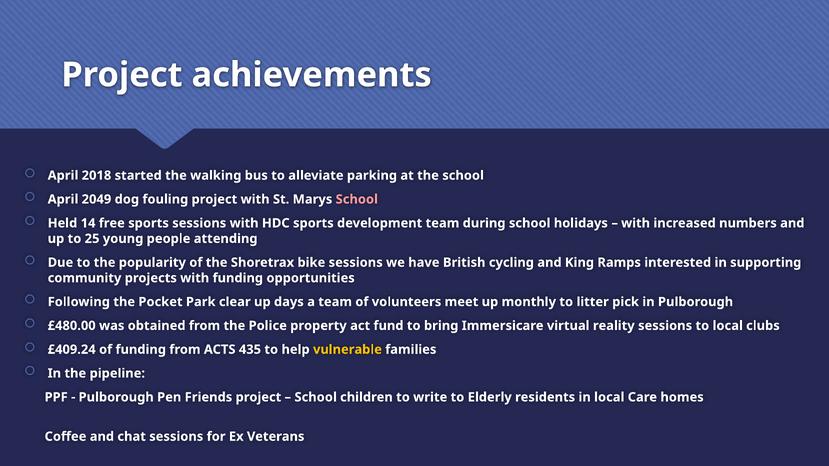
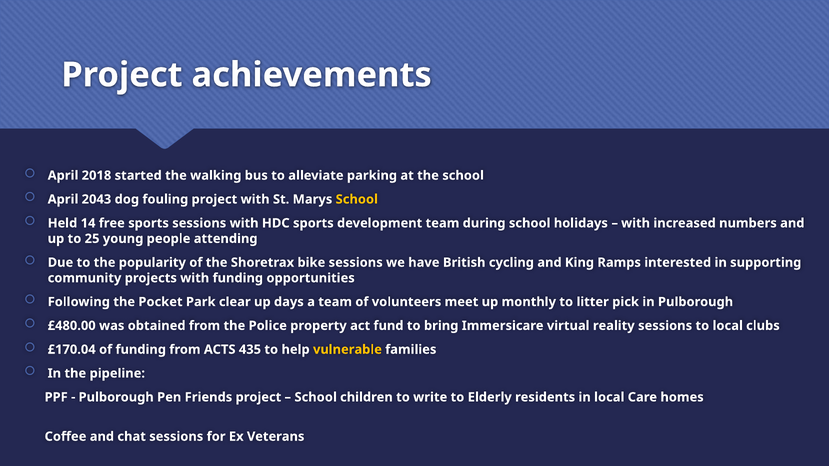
2049: 2049 -> 2043 (96, 199)
School colour: pink -> yellow (357, 199)
£409.24: £409.24 -> £170.04 (72, 350)
